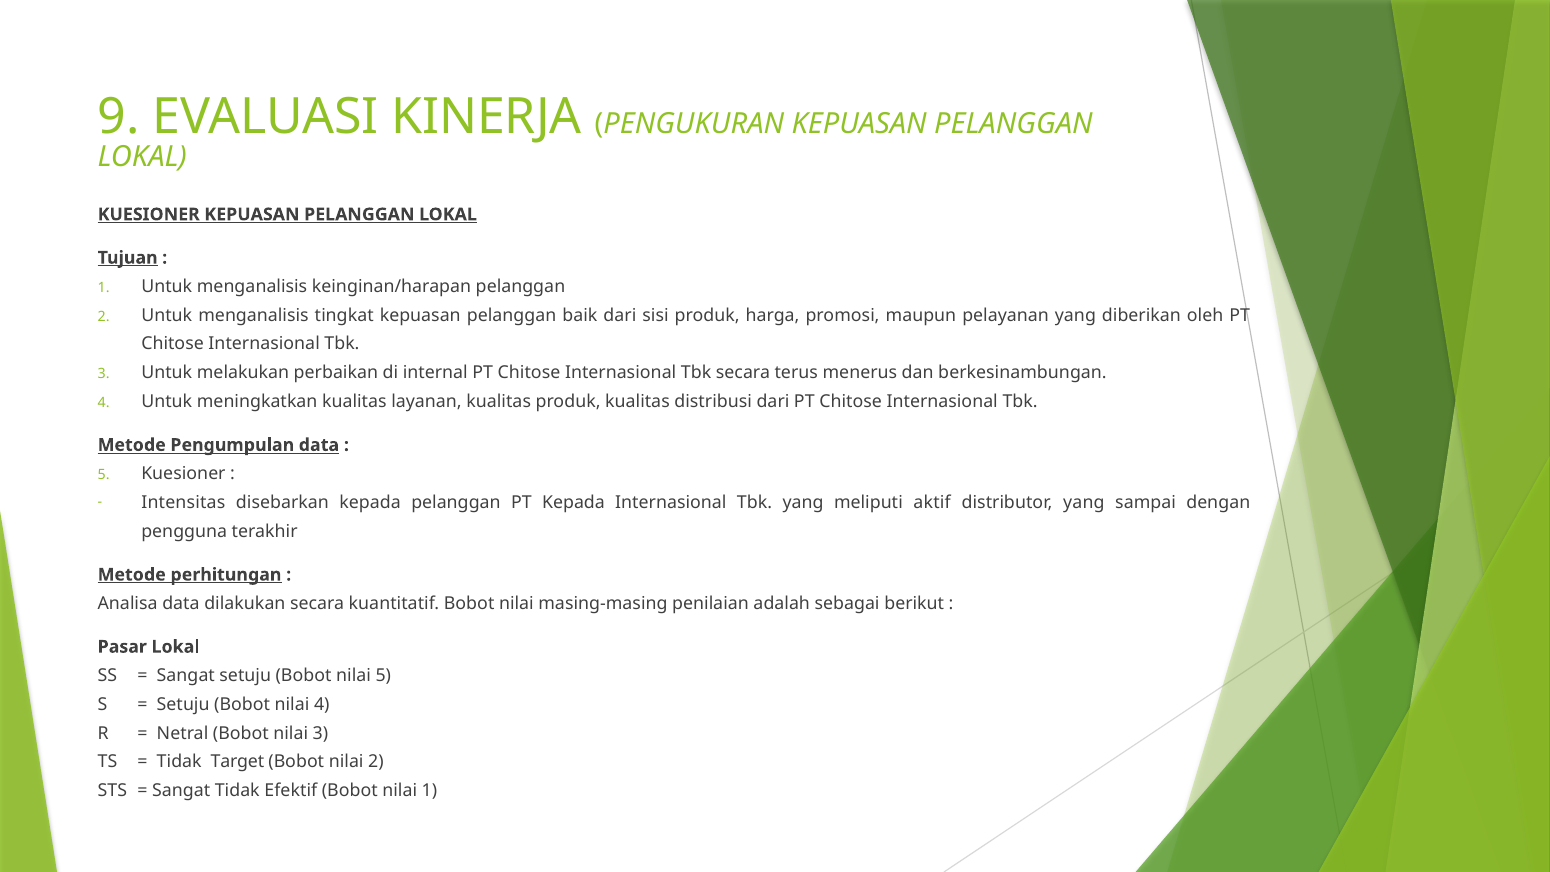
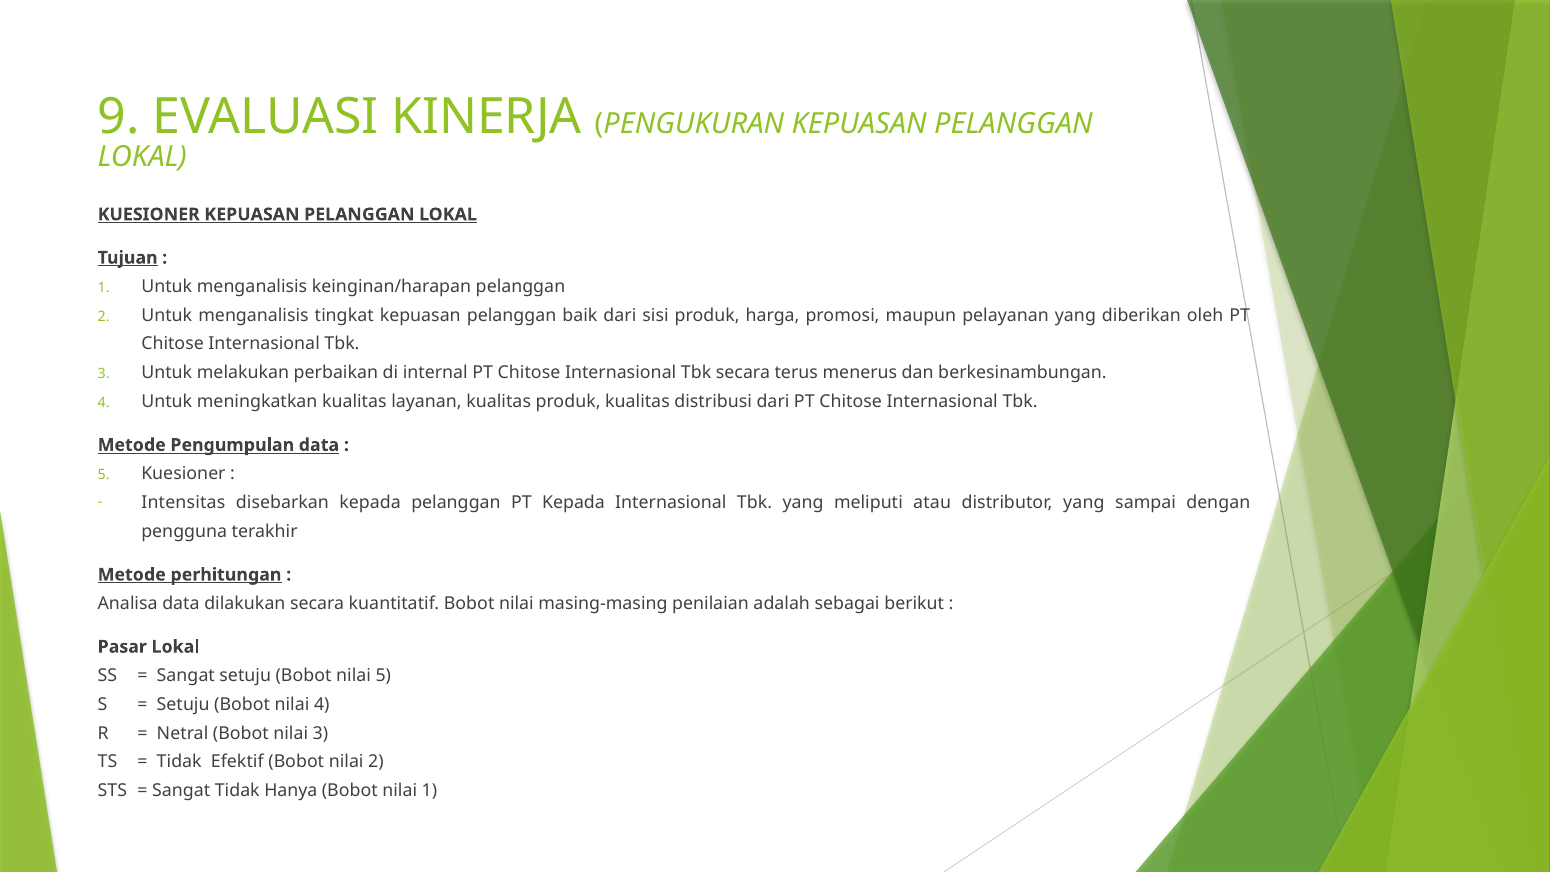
aktif: aktif -> atau (932, 503)
Target: Target -> Efektif (237, 762)
Efektif: Efektif -> Hanya (291, 791)
